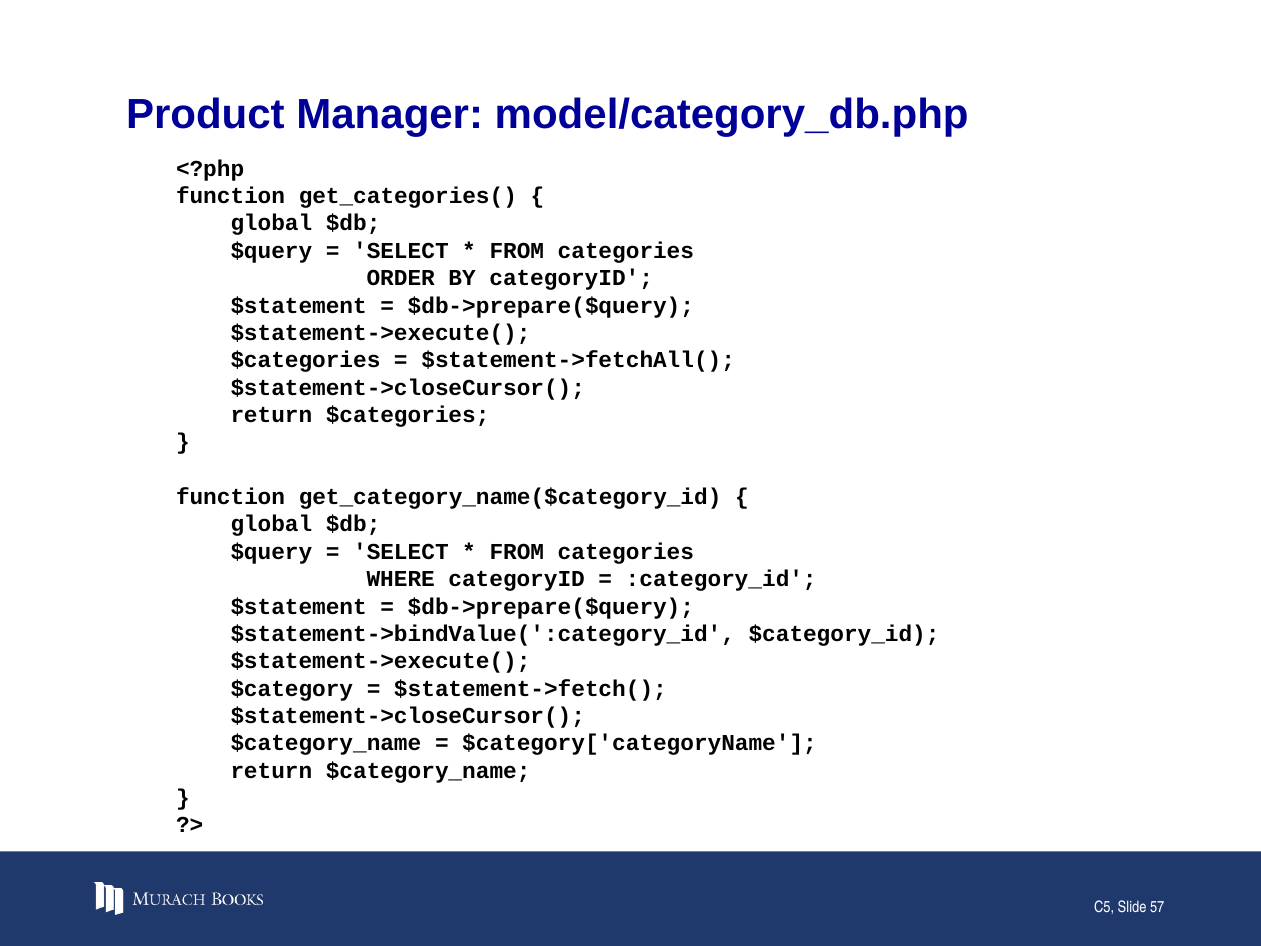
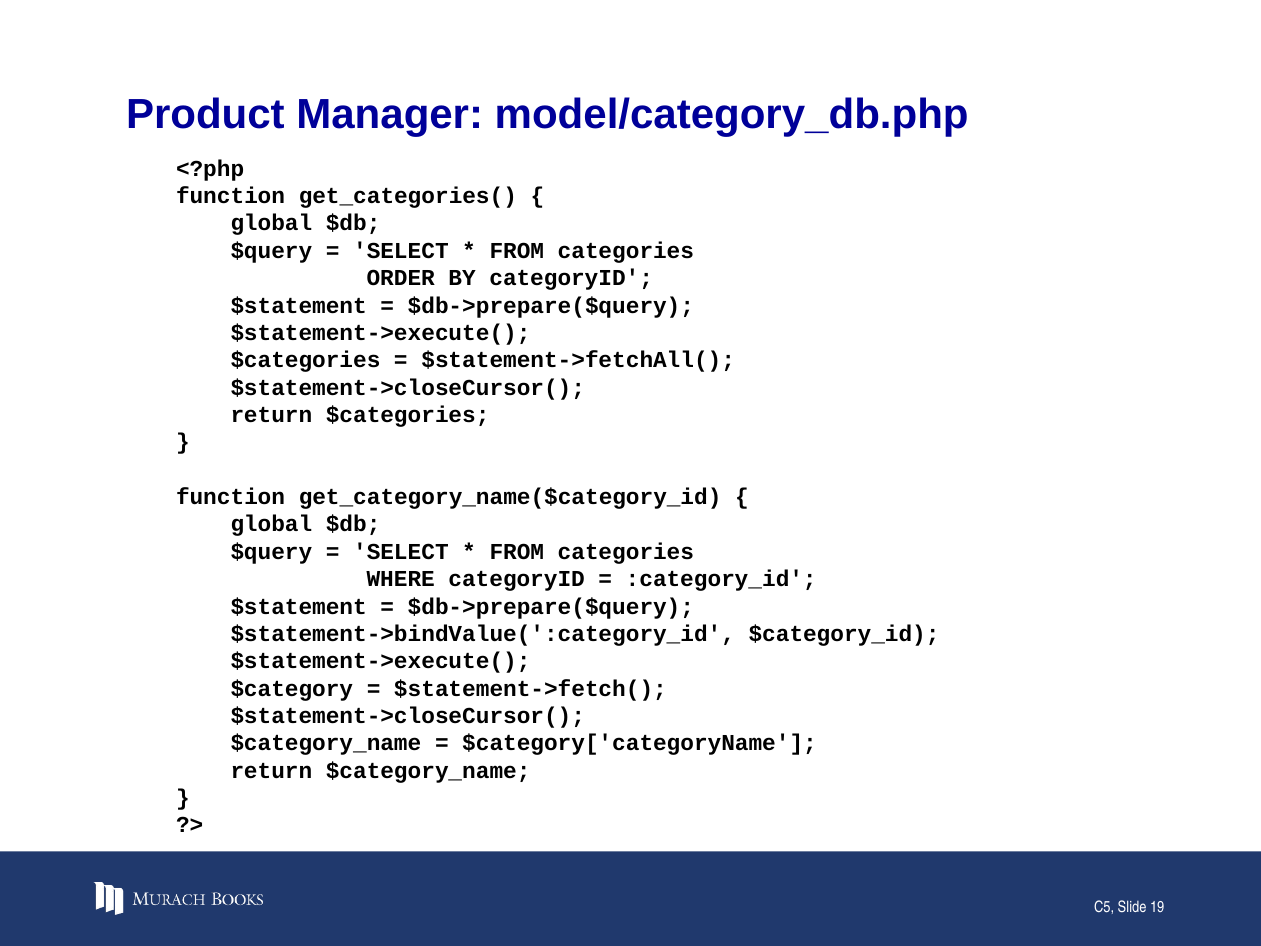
57: 57 -> 19 (1157, 907)
